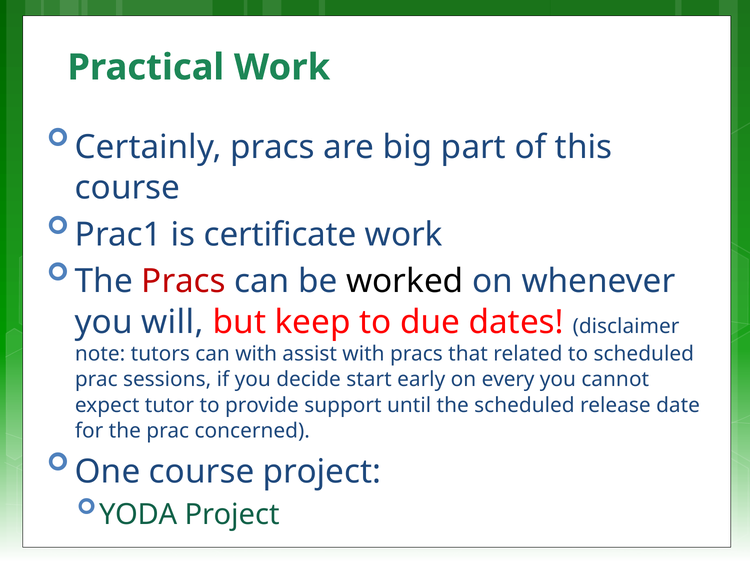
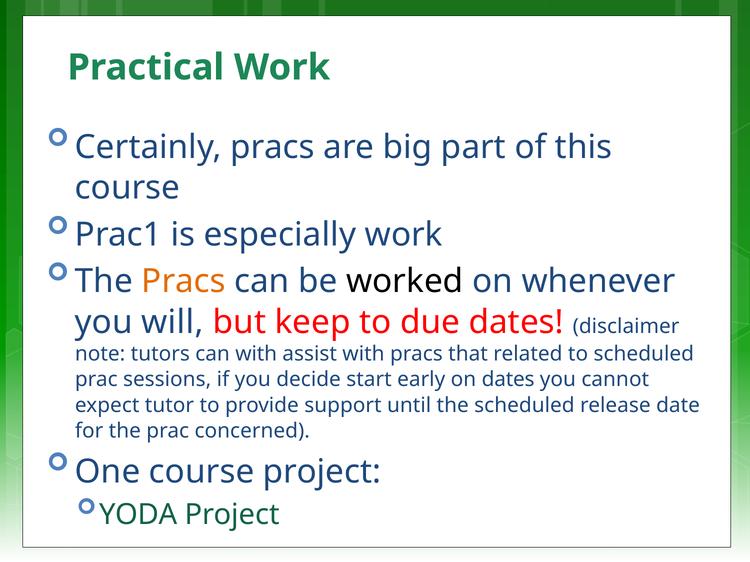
certificate: certificate -> especially (280, 235)
Pracs colour: red -> orange (184, 282)
on every: every -> dates (508, 380)
